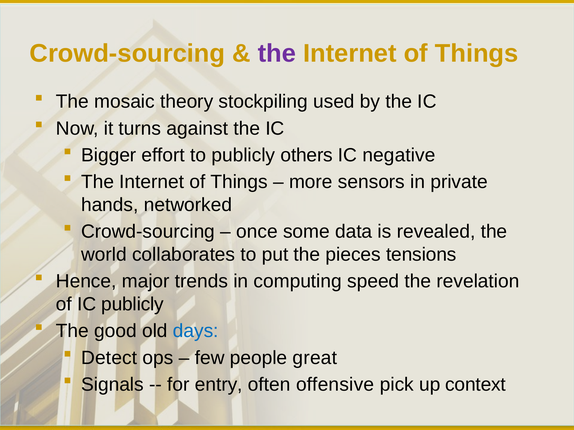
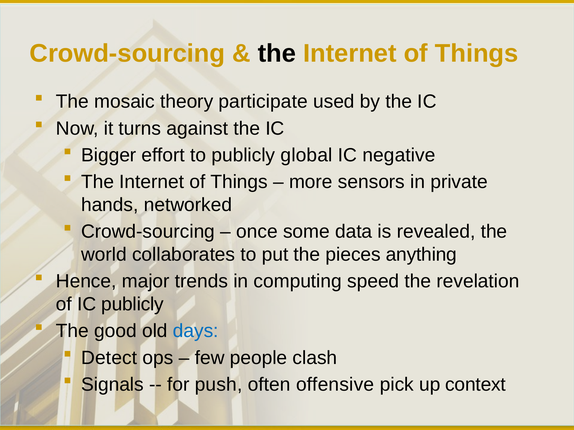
the colour: purple -> black (277, 53)
stockpiling: stockpiling -> participate (263, 102)
others: others -> global (306, 155)
tensions: tensions -> anything (421, 255)
great: great -> clash (315, 358)
entry: entry -> push (219, 385)
